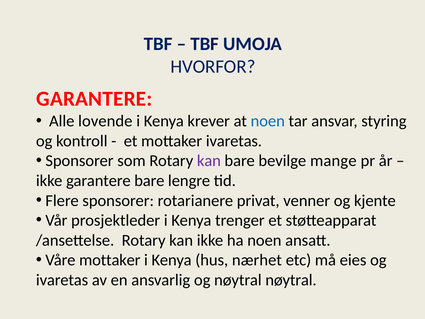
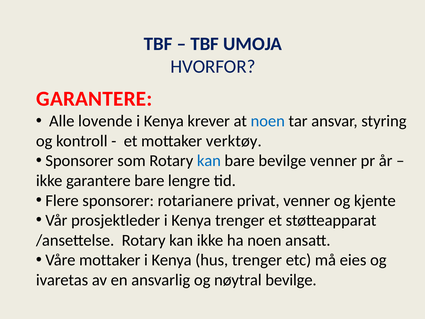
mottaker ivaretas: ivaretas -> verktøy (234, 141)
kan colour: purple -> blue (209, 161)
bevilge mange: mange -> venner (333, 161)
hus nærhet: nærhet -> trenger (257, 260)
nøytral nøytral: nøytral -> bevilge (291, 280)
